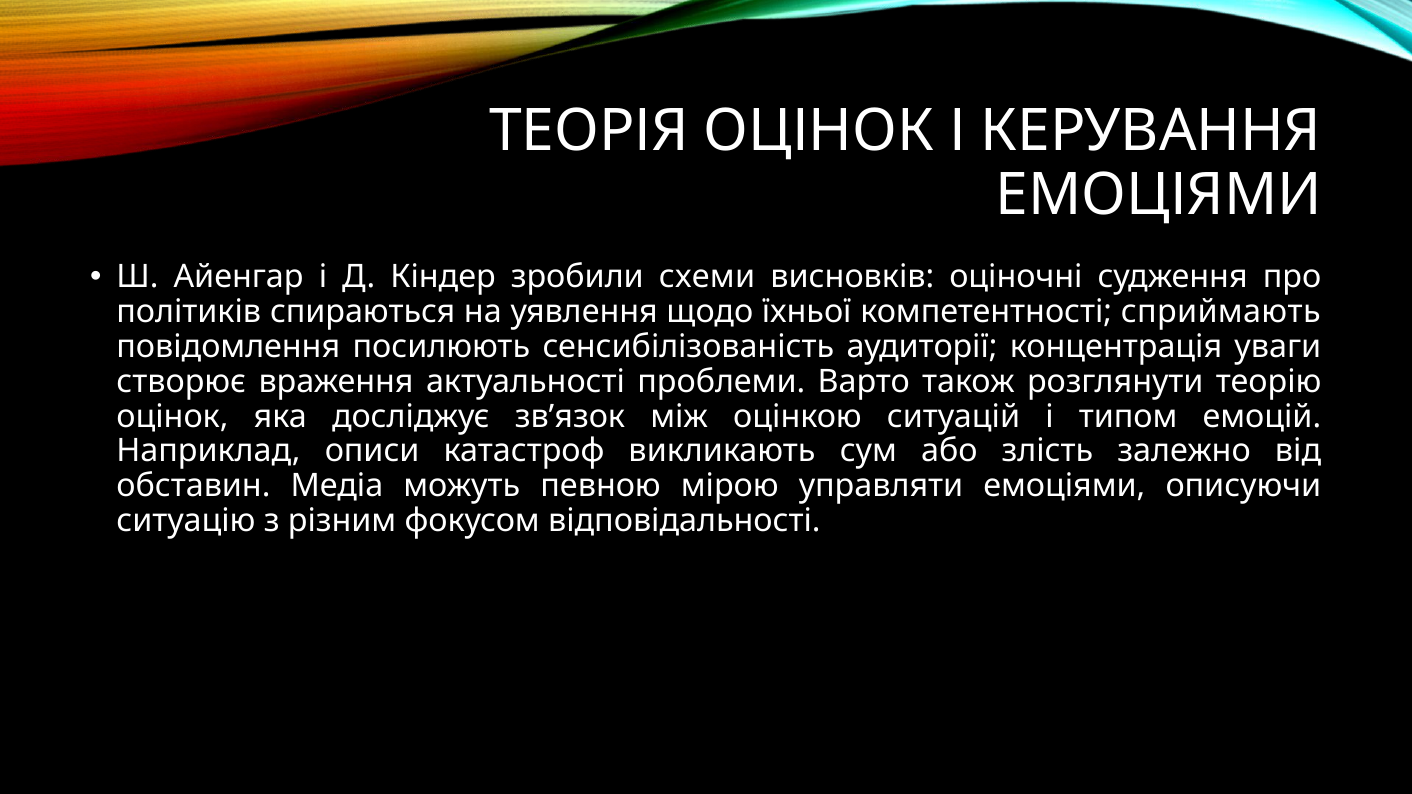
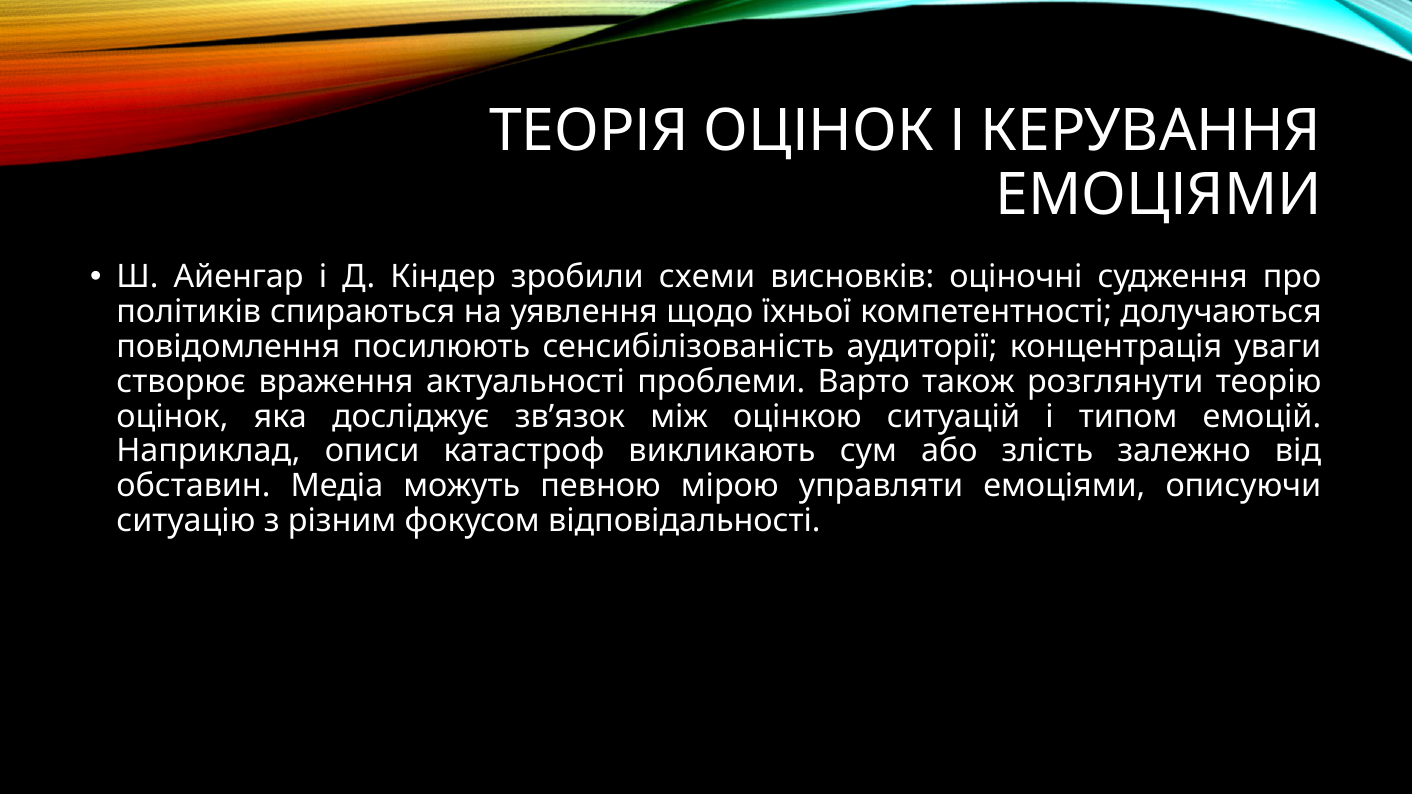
сприймають: сприймають -> долучаються (1221, 312)
